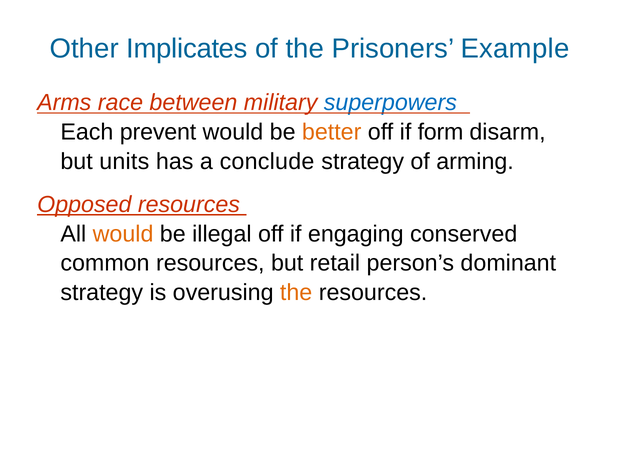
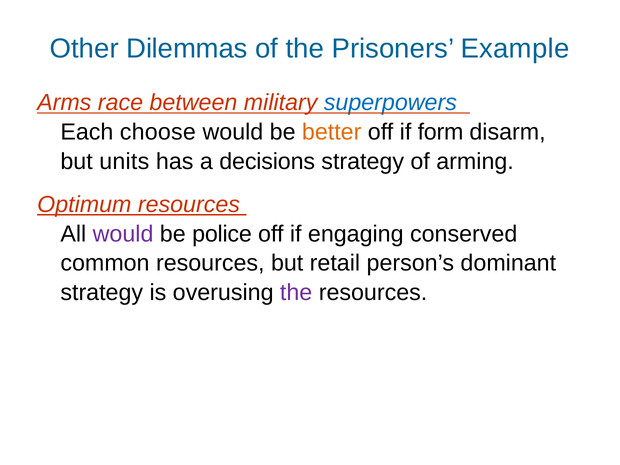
Implicates: Implicates -> Dilemmas (187, 48)
prevent: prevent -> choose (158, 132)
conclude: conclude -> decisions (267, 161)
Opposed: Opposed -> Optimum (84, 205)
would colour: orange -> purple (123, 234)
illegal: illegal -> police (222, 234)
the colour: orange -> purple (296, 293)
